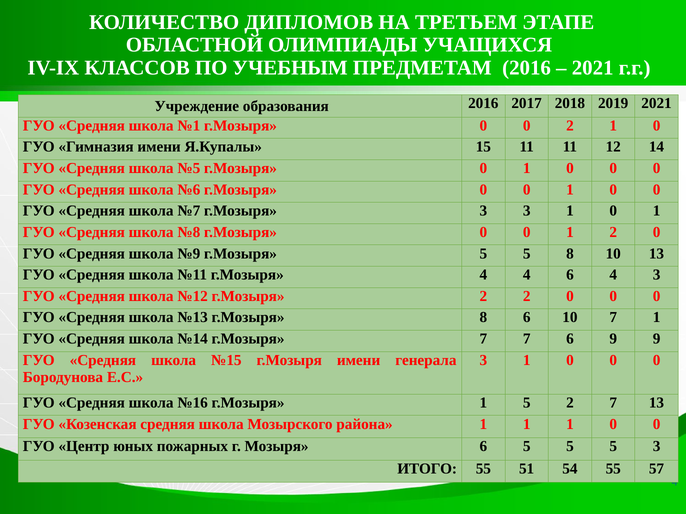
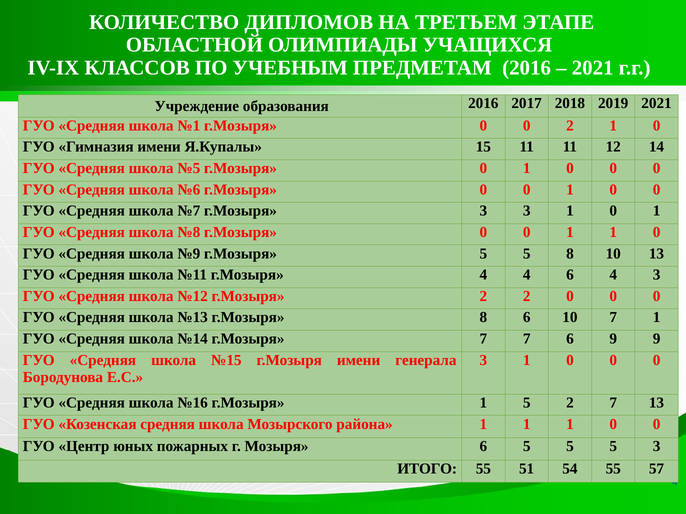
0 1 2: 2 -> 1 (613, 232)
